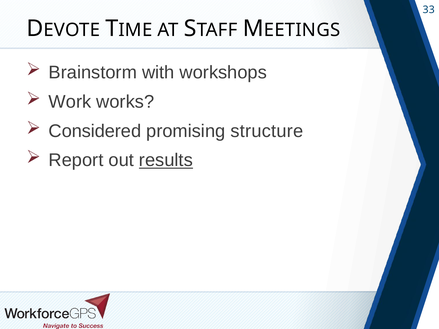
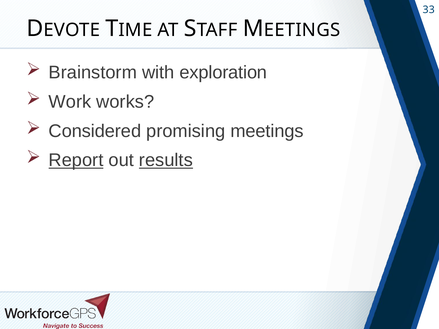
workshops: workshops -> exploration (223, 73)
structure: structure -> meetings (267, 131)
Report underline: none -> present (76, 160)
